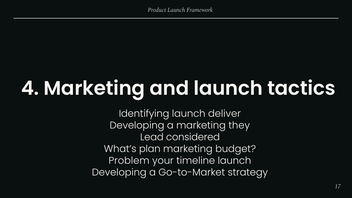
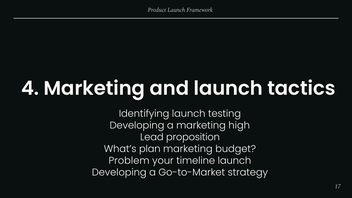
deliver: deliver -> testing (225, 114)
they: they -> high (239, 125)
considered: considered -> proposition (193, 137)
